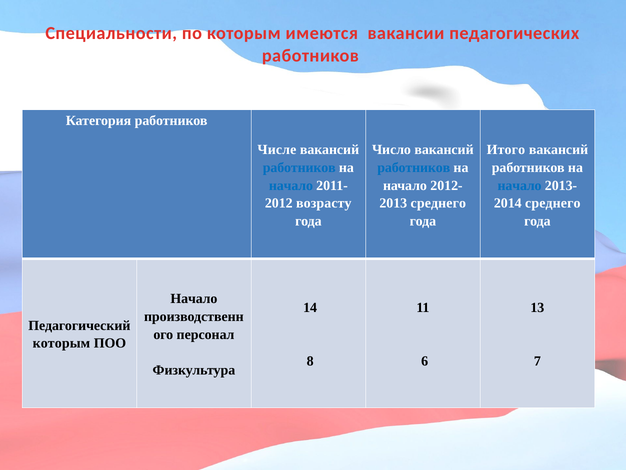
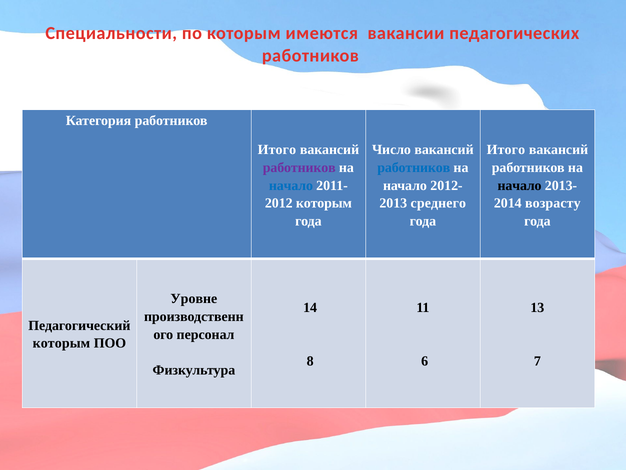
Числе: Числе -> Итого (277, 150)
работников colour: blue -> purple (299, 167)
начало colour: blue -> black (520, 185)
возрасту: возрасту -> которым (324, 203)
среднего: среднего -> возрасту (553, 203)
Начало: Начало -> Уровне (194, 299)
